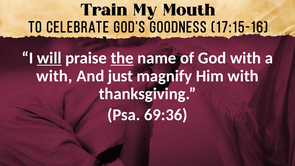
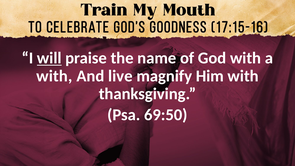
the underline: present -> none (122, 58)
just: just -> live (120, 76)
69:36: 69:36 -> 69:50 (166, 115)
